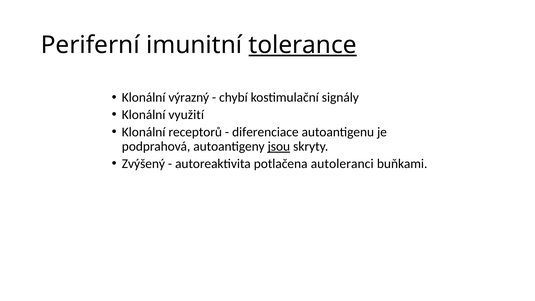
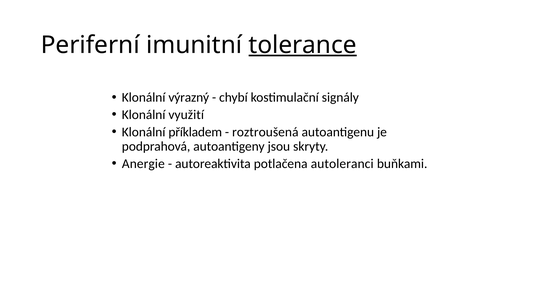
receptorů: receptorů -> příkladem (195, 132)
diferenciace: diferenciace -> roztroušená (265, 132)
jsou underline: present -> none (279, 146)
Zvýšený: Zvýšený -> Anergie (143, 164)
